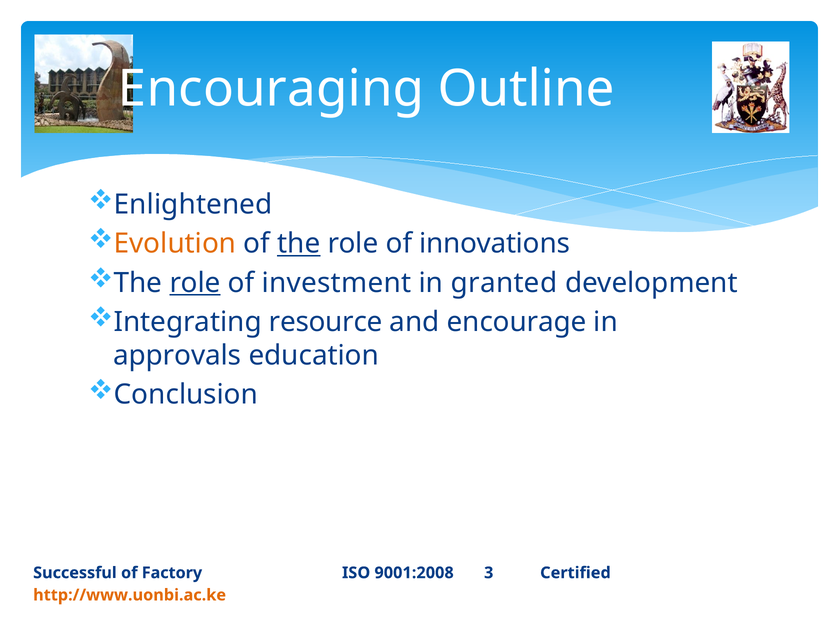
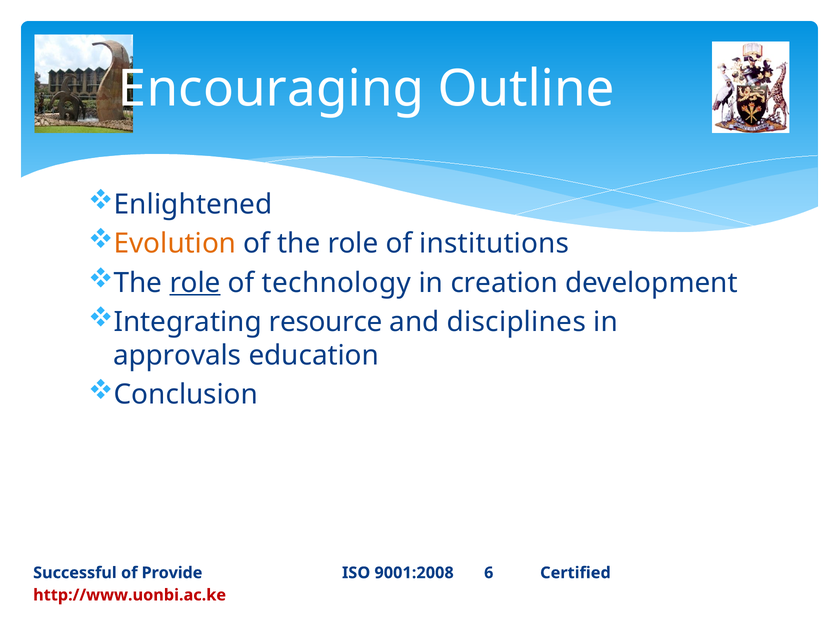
the underline: present -> none (299, 244)
innovations: innovations -> institutions (494, 244)
investment: investment -> technology (336, 283)
granted: granted -> creation (504, 283)
encourage: encourage -> disciplines (516, 322)
Factory: Factory -> Provide (172, 572)
3: 3 -> 6 (489, 572)
http://www.uonbi.ac.ke colour: orange -> red (130, 595)
